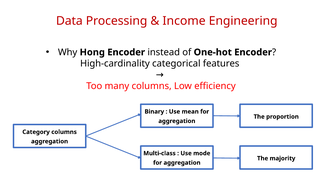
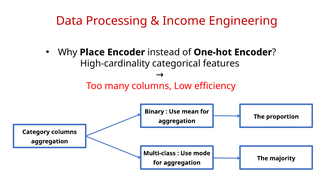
Hong: Hong -> Place (92, 52)
